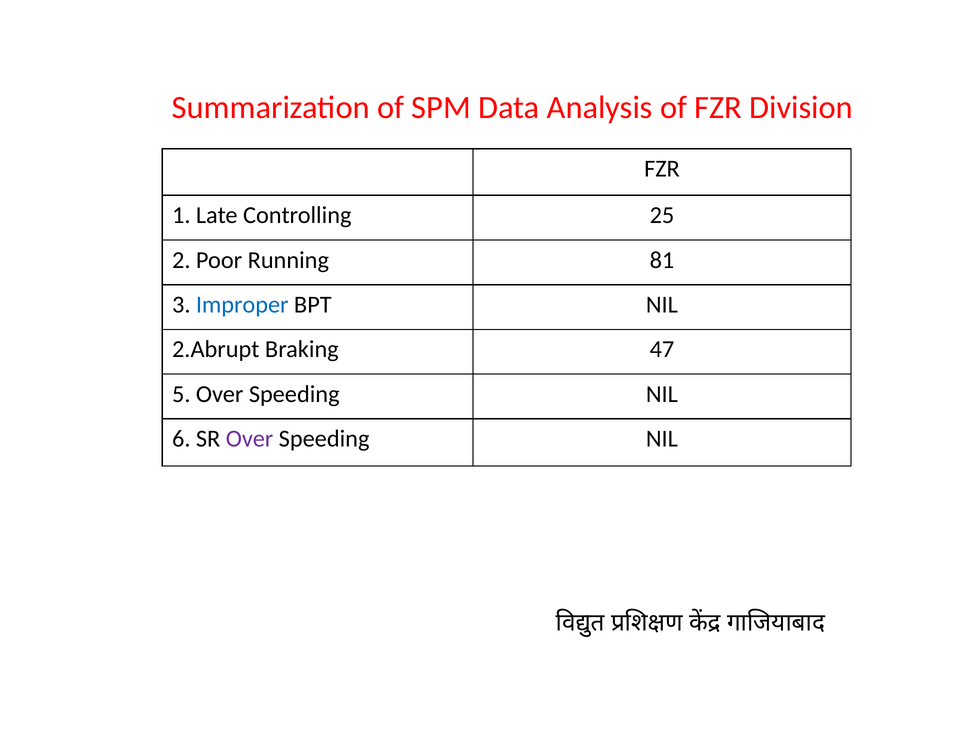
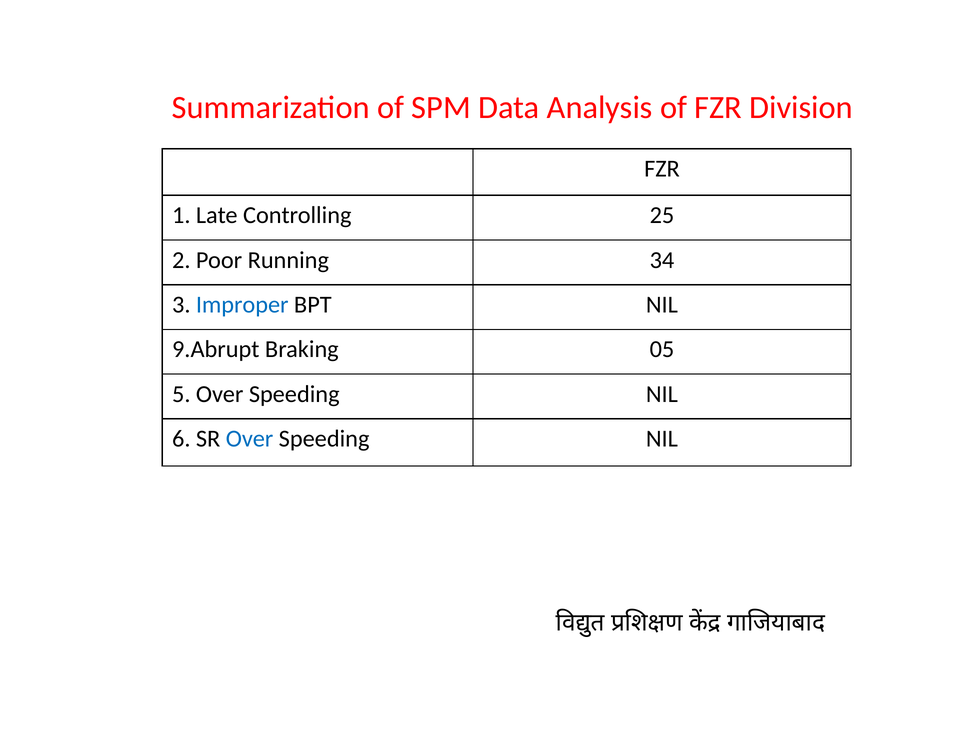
81: 81 -> 34 (662, 260)
2.Abrupt: 2.Abrupt -> 9.Abrupt (216, 350)
47: 47 -> 05 (662, 350)
Over colour: purple -> blue (250, 439)
